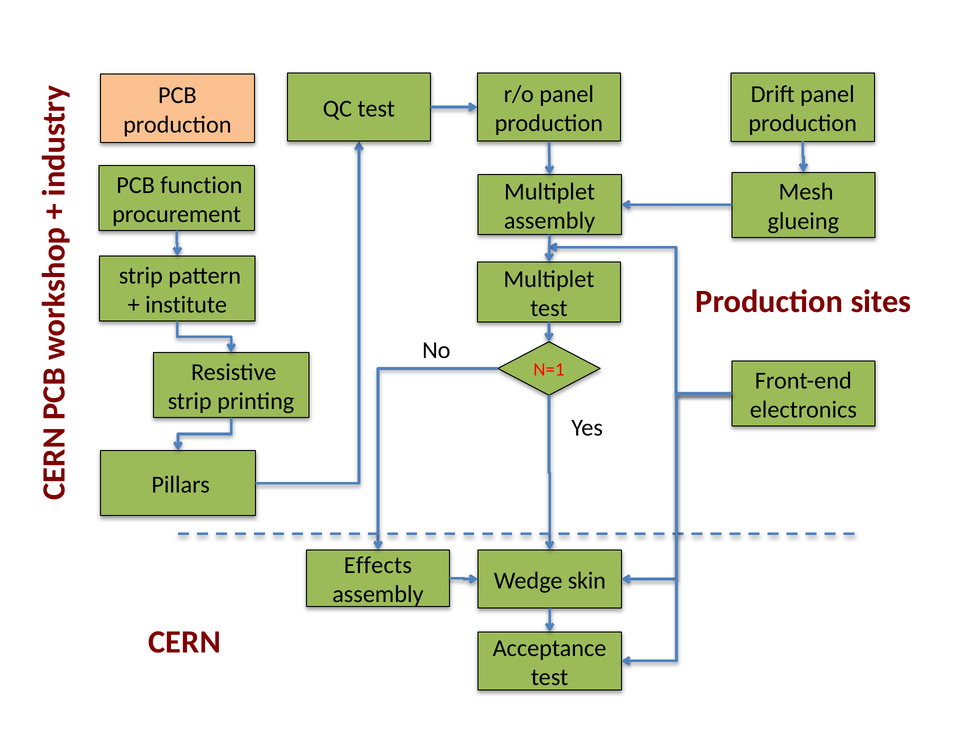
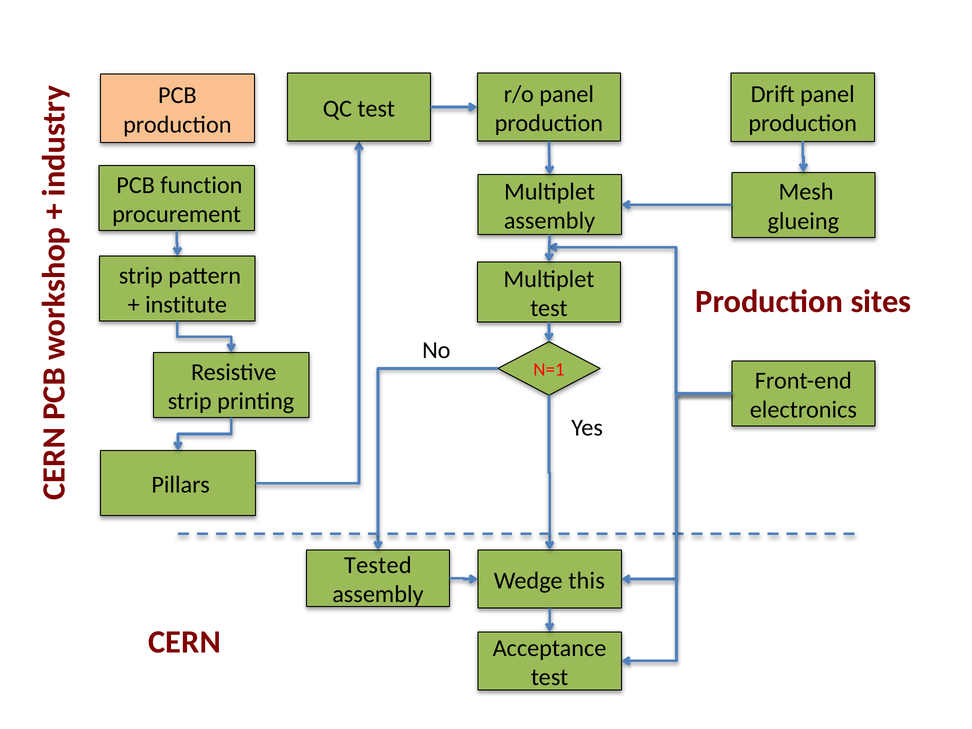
Effects: Effects -> Tested (378, 565)
skin: skin -> this (587, 581)
